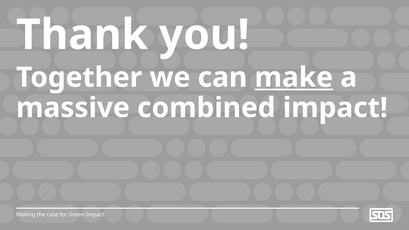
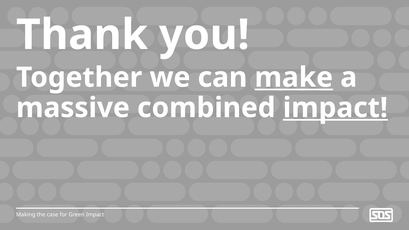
impact underline: none -> present (335, 108)
